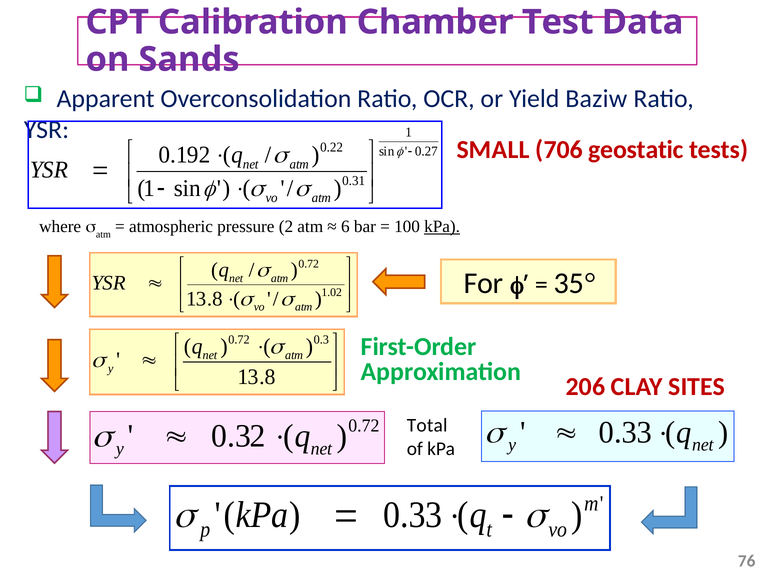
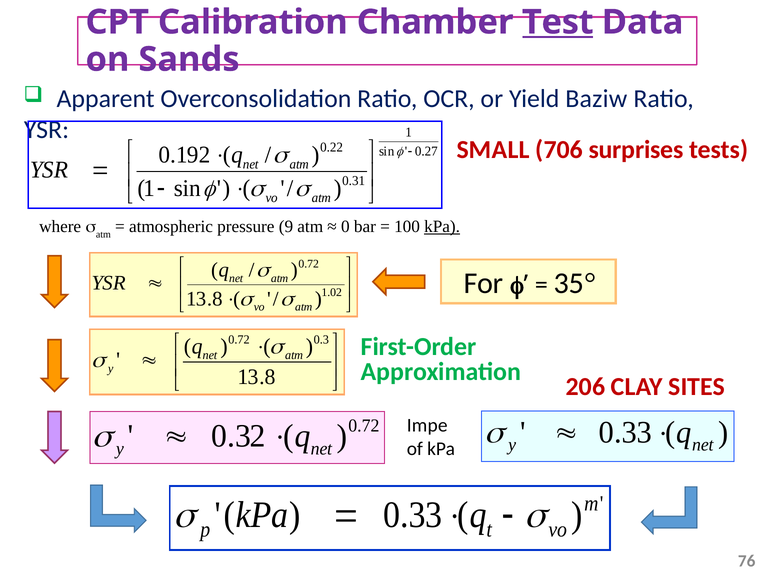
Test underline: none -> present (558, 22)
geostatic: geostatic -> surprises (636, 150)
2: 2 -> 9 (286, 227)
6: 6 -> 0 (345, 227)
Total: Total -> Impe (427, 426)
